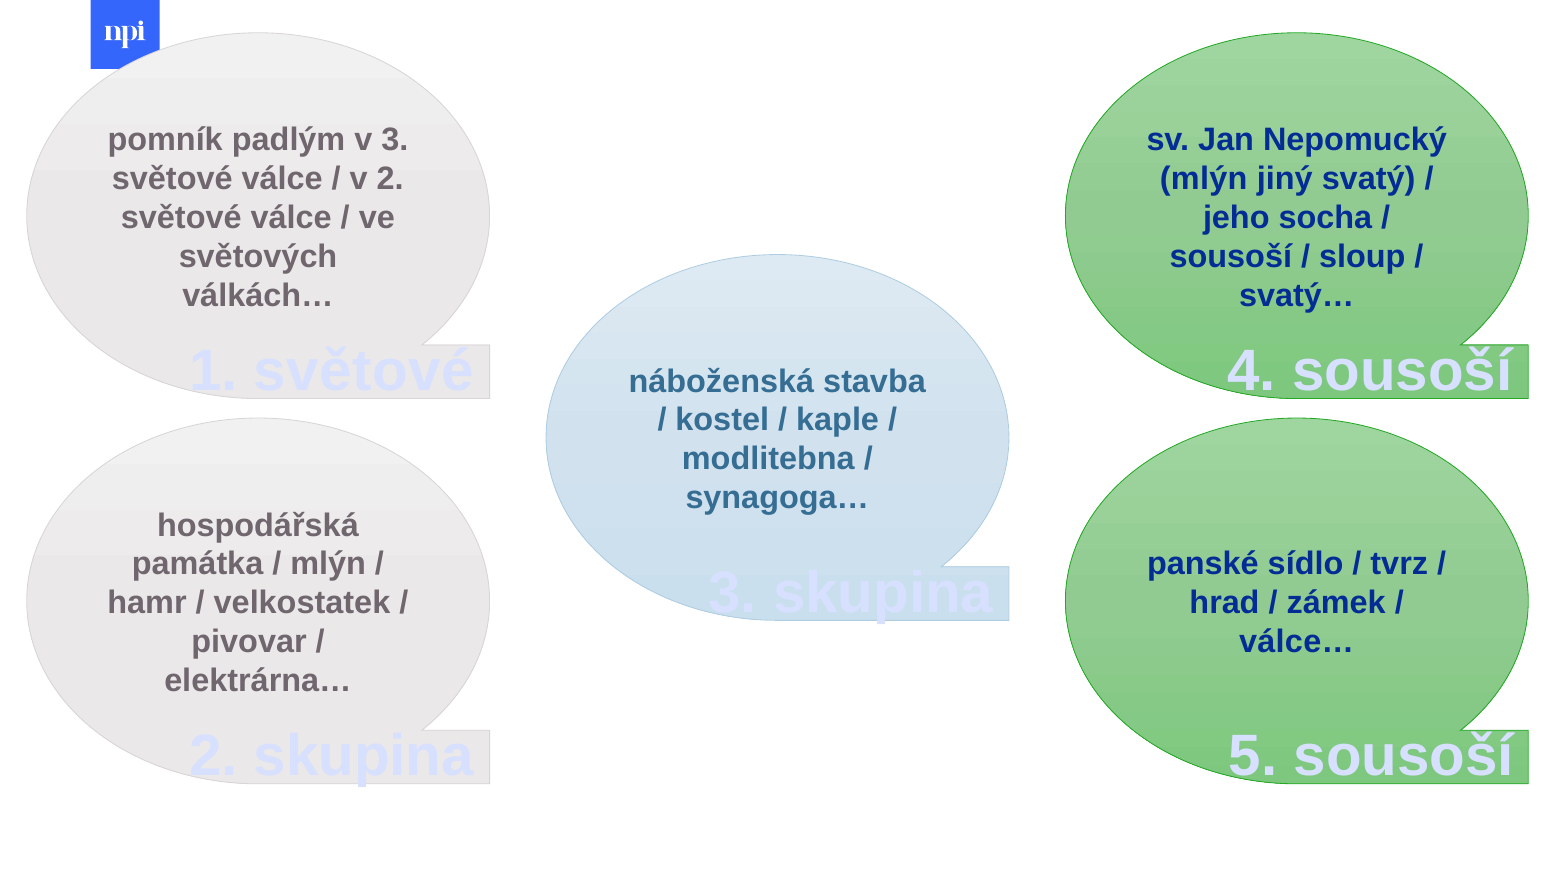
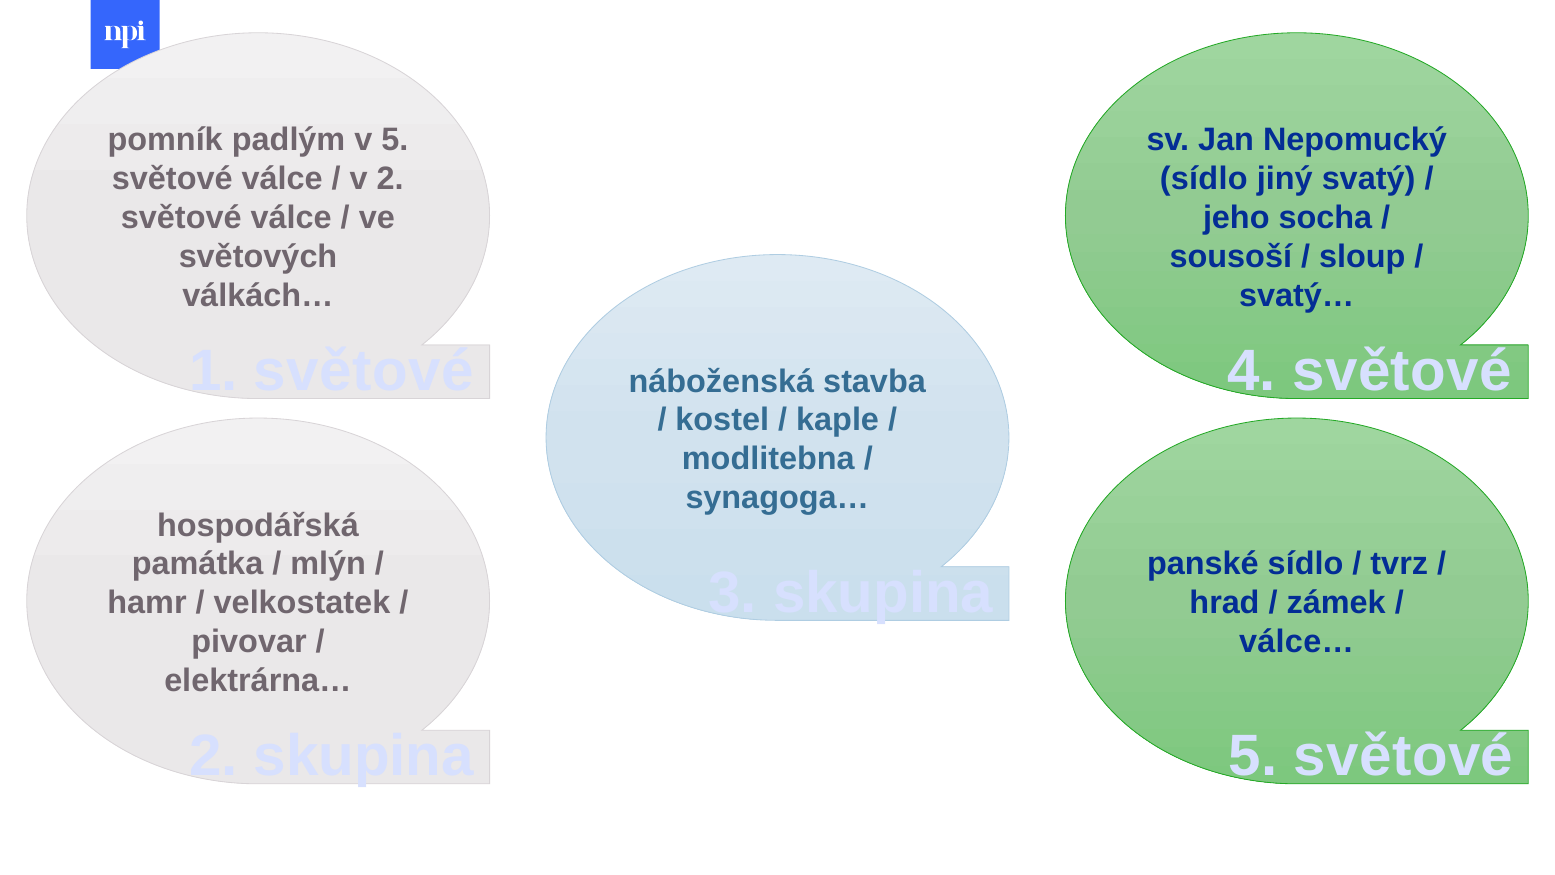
v 3: 3 -> 5 (395, 140)
mlýn: mlýn -> sídlo (1204, 179)
4 sousoší: sousoší -> světové (1402, 371)
sousoší: sousoší -> světové (1403, 756)
